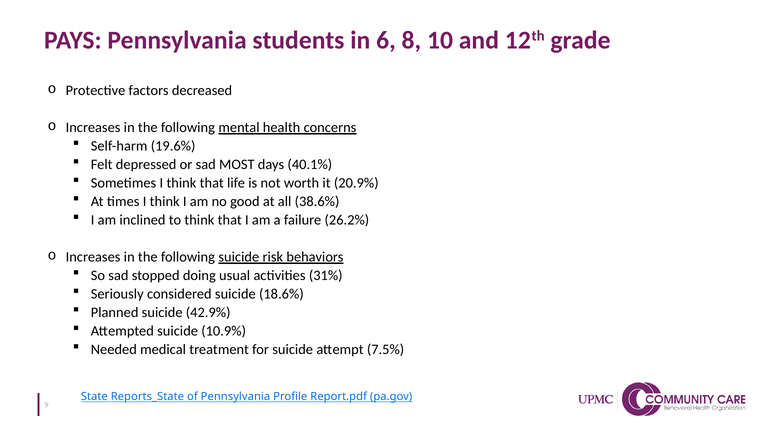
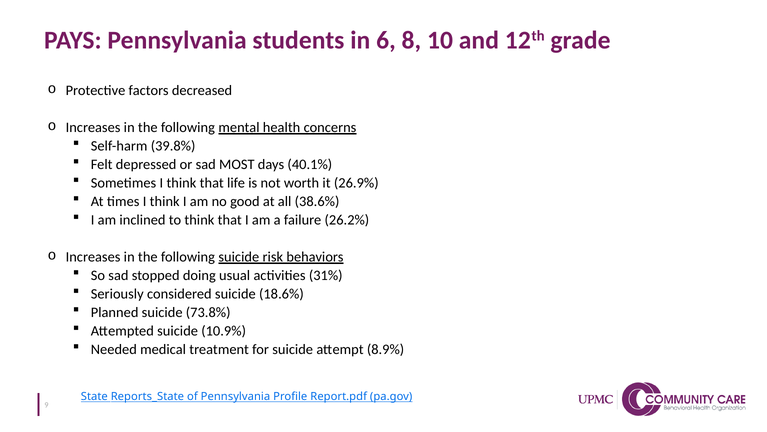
19.6%: 19.6% -> 39.8% (173, 146)
20.9%: 20.9% -> 26.9% (356, 183)
42.9%: 42.9% -> 73.8% (208, 312)
7.5%: 7.5% -> 8.9% (386, 349)
